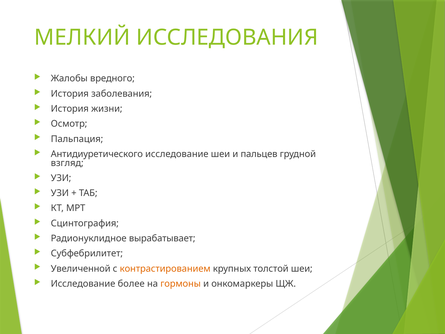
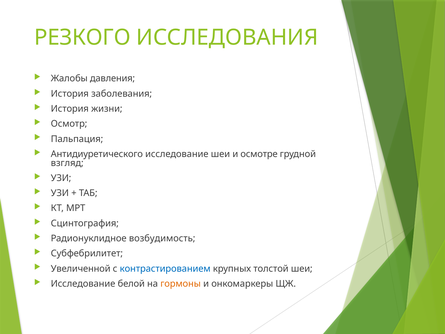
МЕЛКИЙ: МЕЛКИЙ -> РЕЗКОГО (82, 37)
вредного: вредного -> давления (112, 79)
пальцев: пальцев -> осмотре (259, 154)
вырабатывает: вырабатывает -> возбудимость (162, 238)
контрастированием colour: orange -> blue (165, 268)
более: более -> белой (131, 284)
